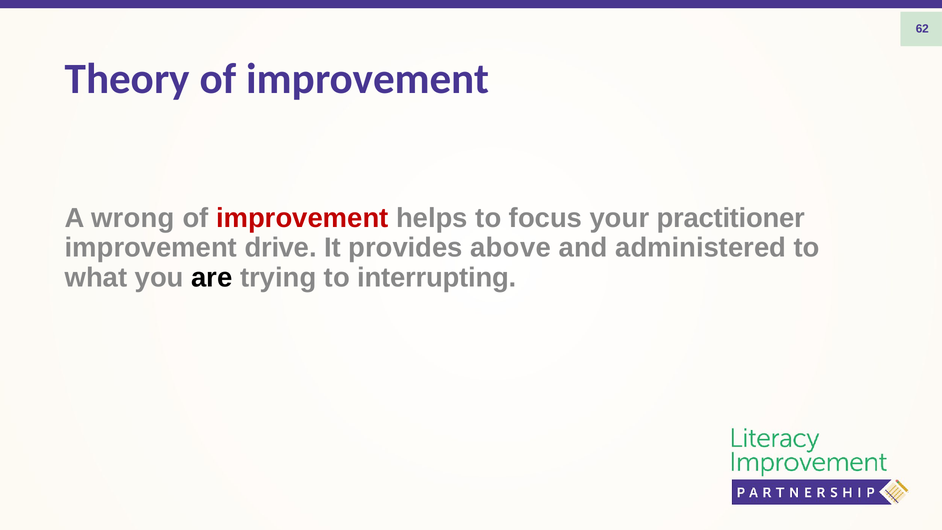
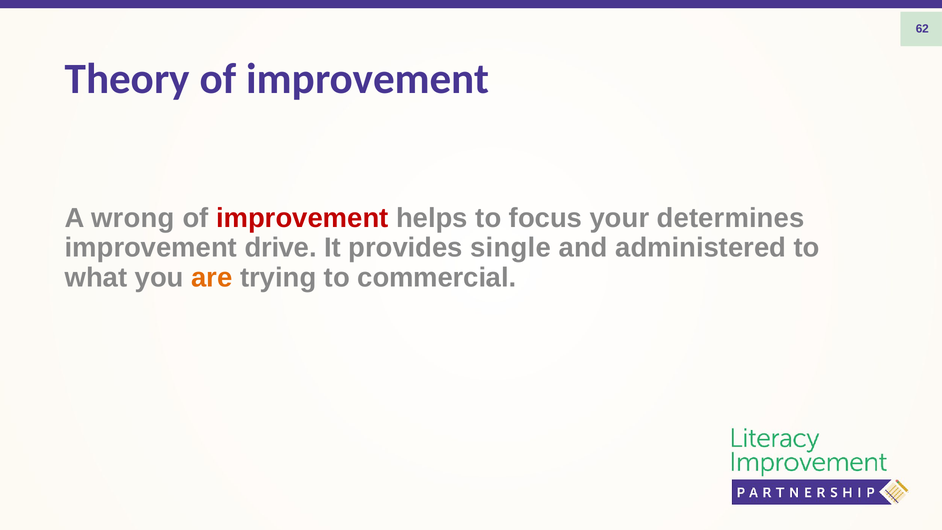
practitioner: practitioner -> determines (731, 218)
above: above -> single (511, 248)
are colour: black -> orange (212, 277)
interrupting: interrupting -> commercial (437, 277)
